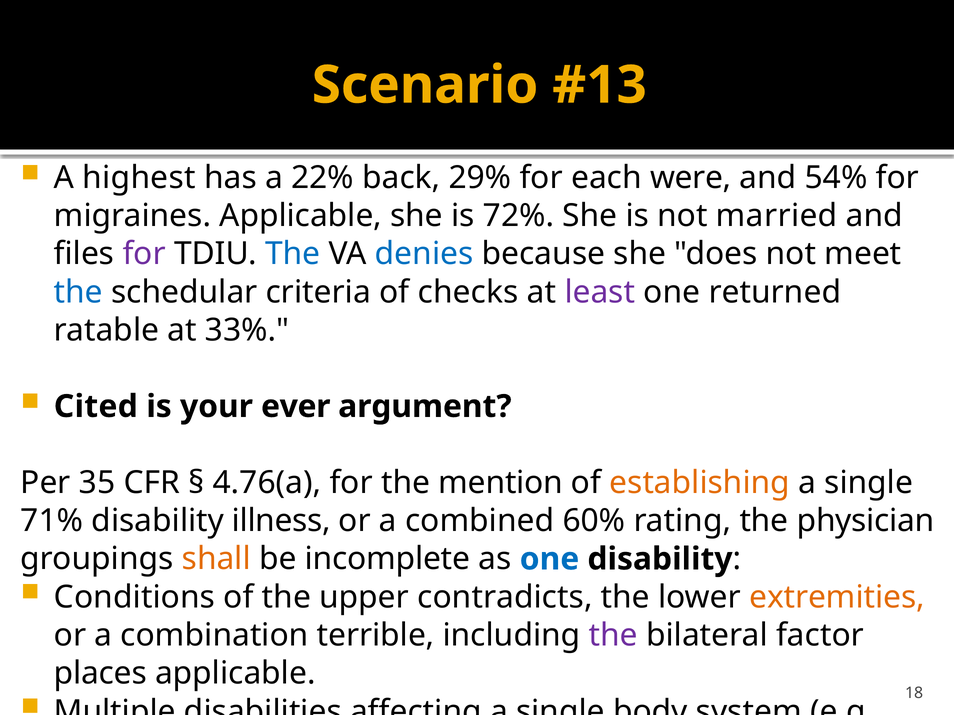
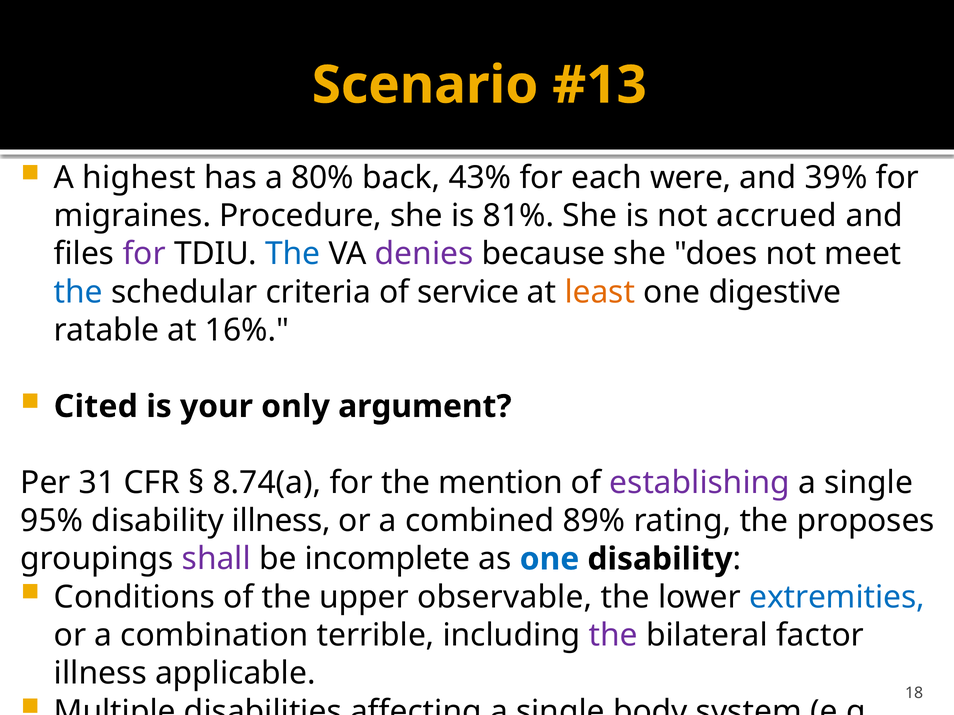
22%: 22% -> 80% (323, 178)
29%: 29% -> 43% (480, 178)
54%: 54% -> 39% (836, 178)
migraines Applicable: Applicable -> Procedure (301, 216)
72%: 72% -> 81% (518, 216)
married: married -> accrued (777, 216)
denies colour: blue -> purple (424, 254)
checks: checks -> service (468, 292)
least colour: purple -> orange (600, 292)
one returned: returned -> digestive (775, 292)
33%: 33% -> 16% (247, 330)
ever: ever -> only (296, 407)
35: 35 -> 31 (97, 483)
4.76(a: 4.76(a -> 8.74(a (267, 483)
establishing colour: orange -> purple (700, 483)
71%: 71% -> 95% (52, 521)
60%: 60% -> 89% (594, 521)
physician: physician -> proposes (866, 521)
shall colour: orange -> purple (216, 559)
contradicts: contradicts -> observable (505, 598)
extremities colour: orange -> blue (837, 598)
places: places -> illness (100, 674)
